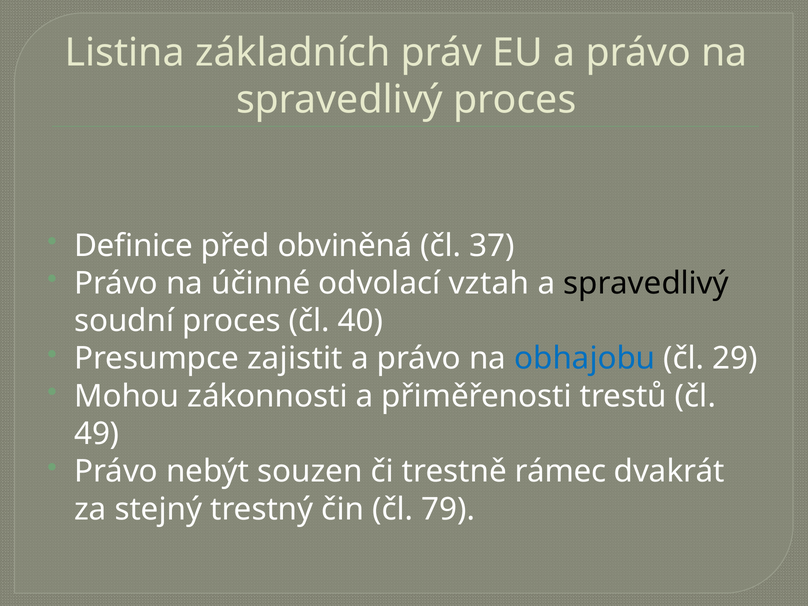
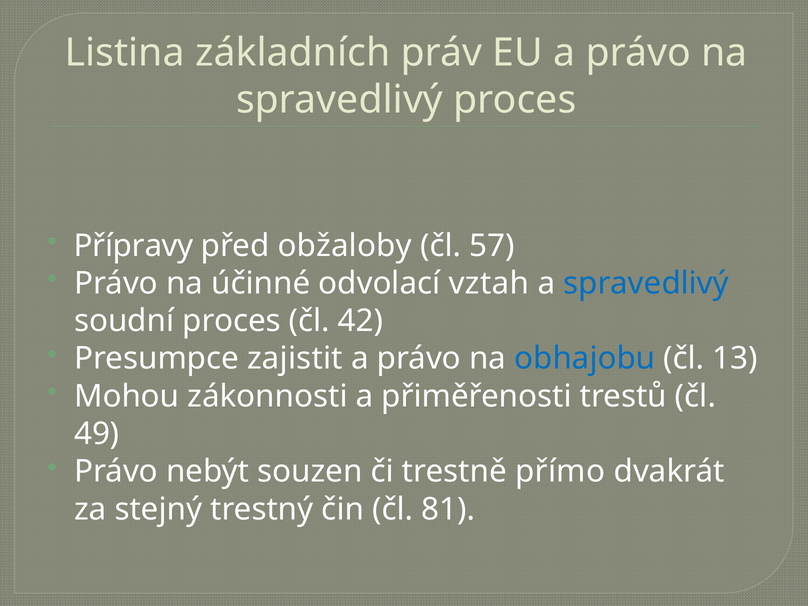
Definice: Definice -> Přípravy (134, 246)
obviněná: obviněná -> obžaloby (345, 246)
37: 37 -> 57 (492, 246)
spravedlivý colour: black -> blue (646, 283)
40: 40 -> 42 (361, 321)
29: 29 -> 13 (735, 359)
rámec: rámec -> přímo (560, 472)
79: 79 -> 81 (448, 509)
